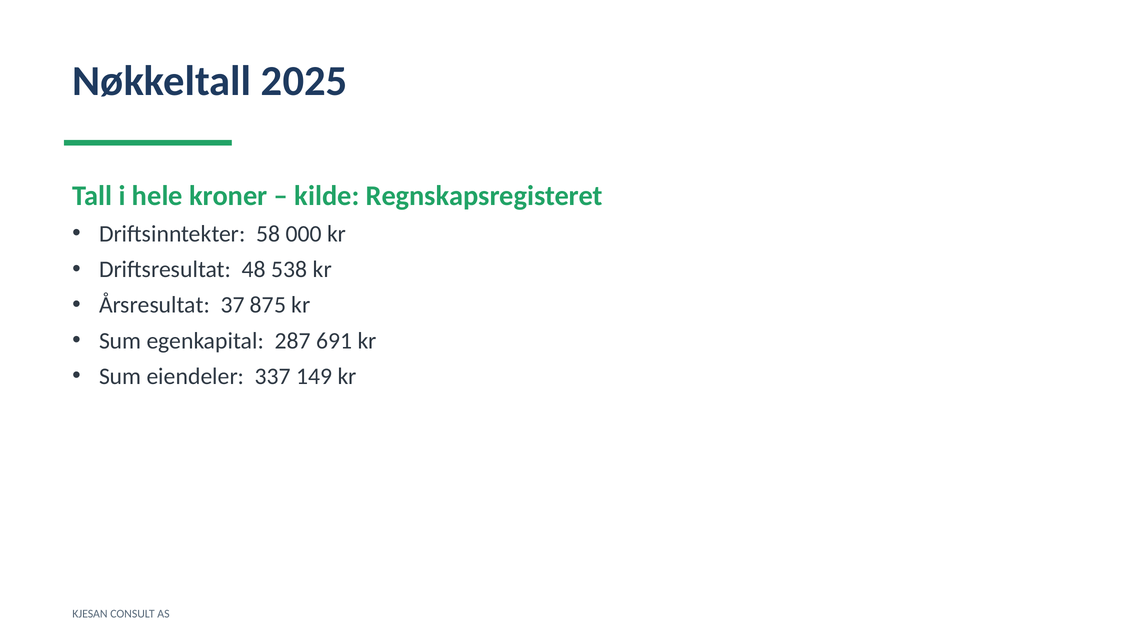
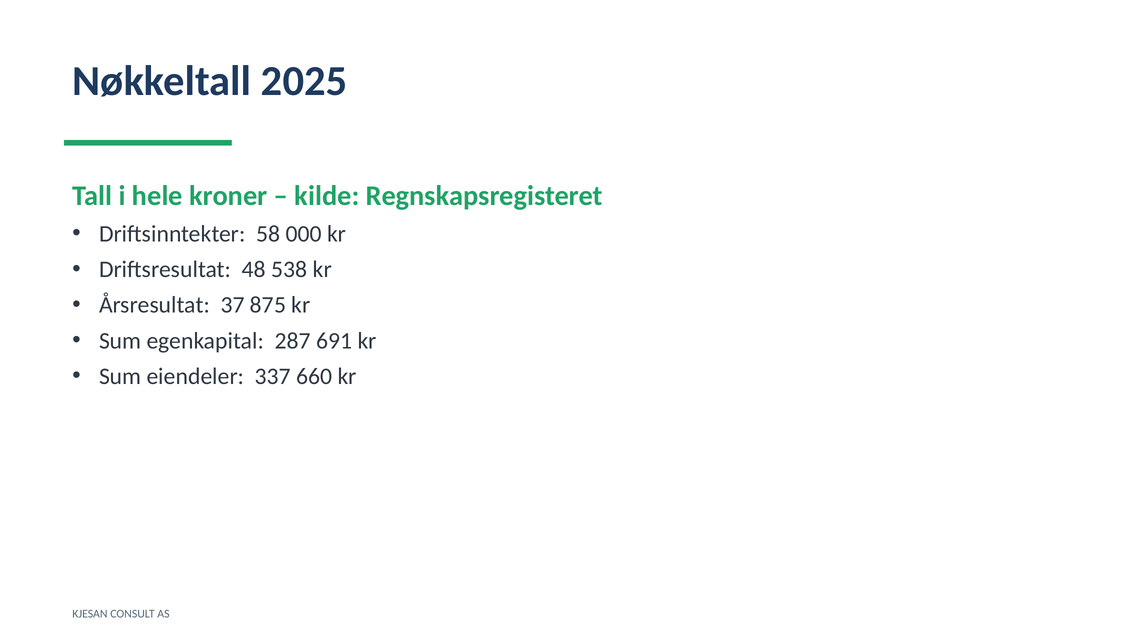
149: 149 -> 660 (314, 376)
